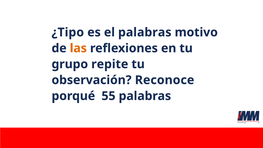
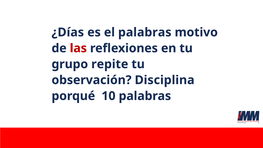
¿Tipo: ¿Tipo -> ¿Días (68, 32)
las colour: orange -> red (78, 48)
Reconoce: Reconoce -> Disciplina (165, 80)
55: 55 -> 10 (108, 96)
